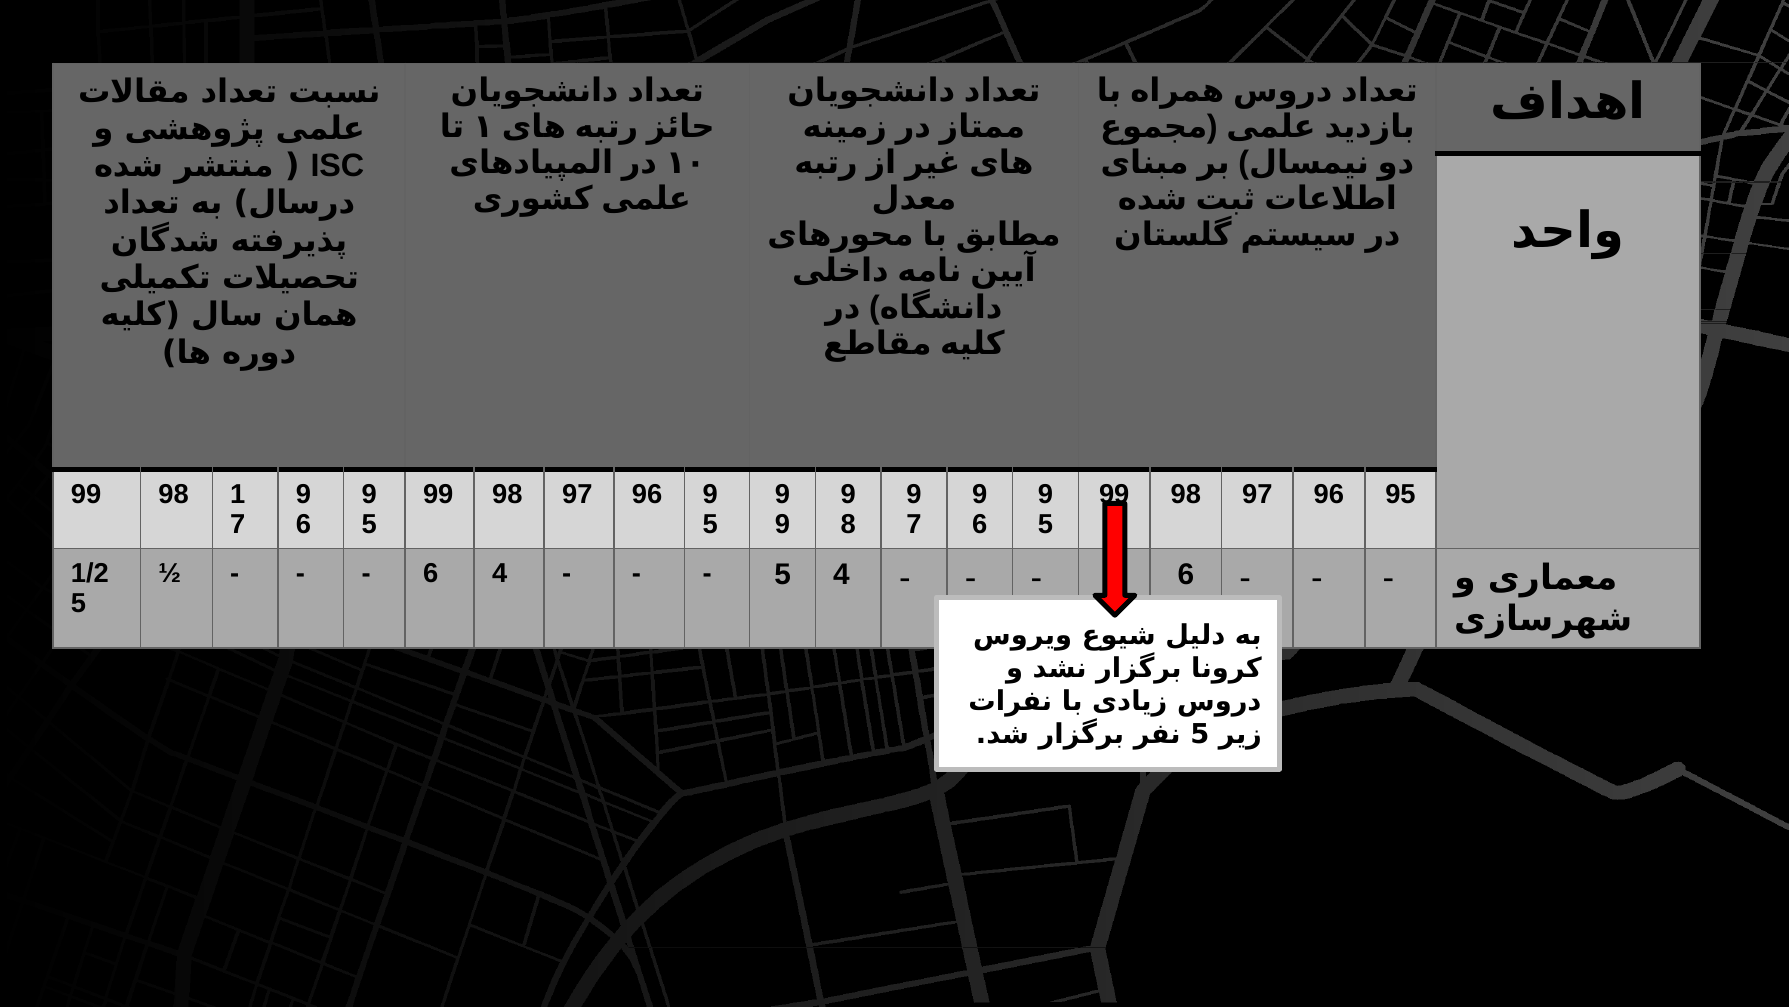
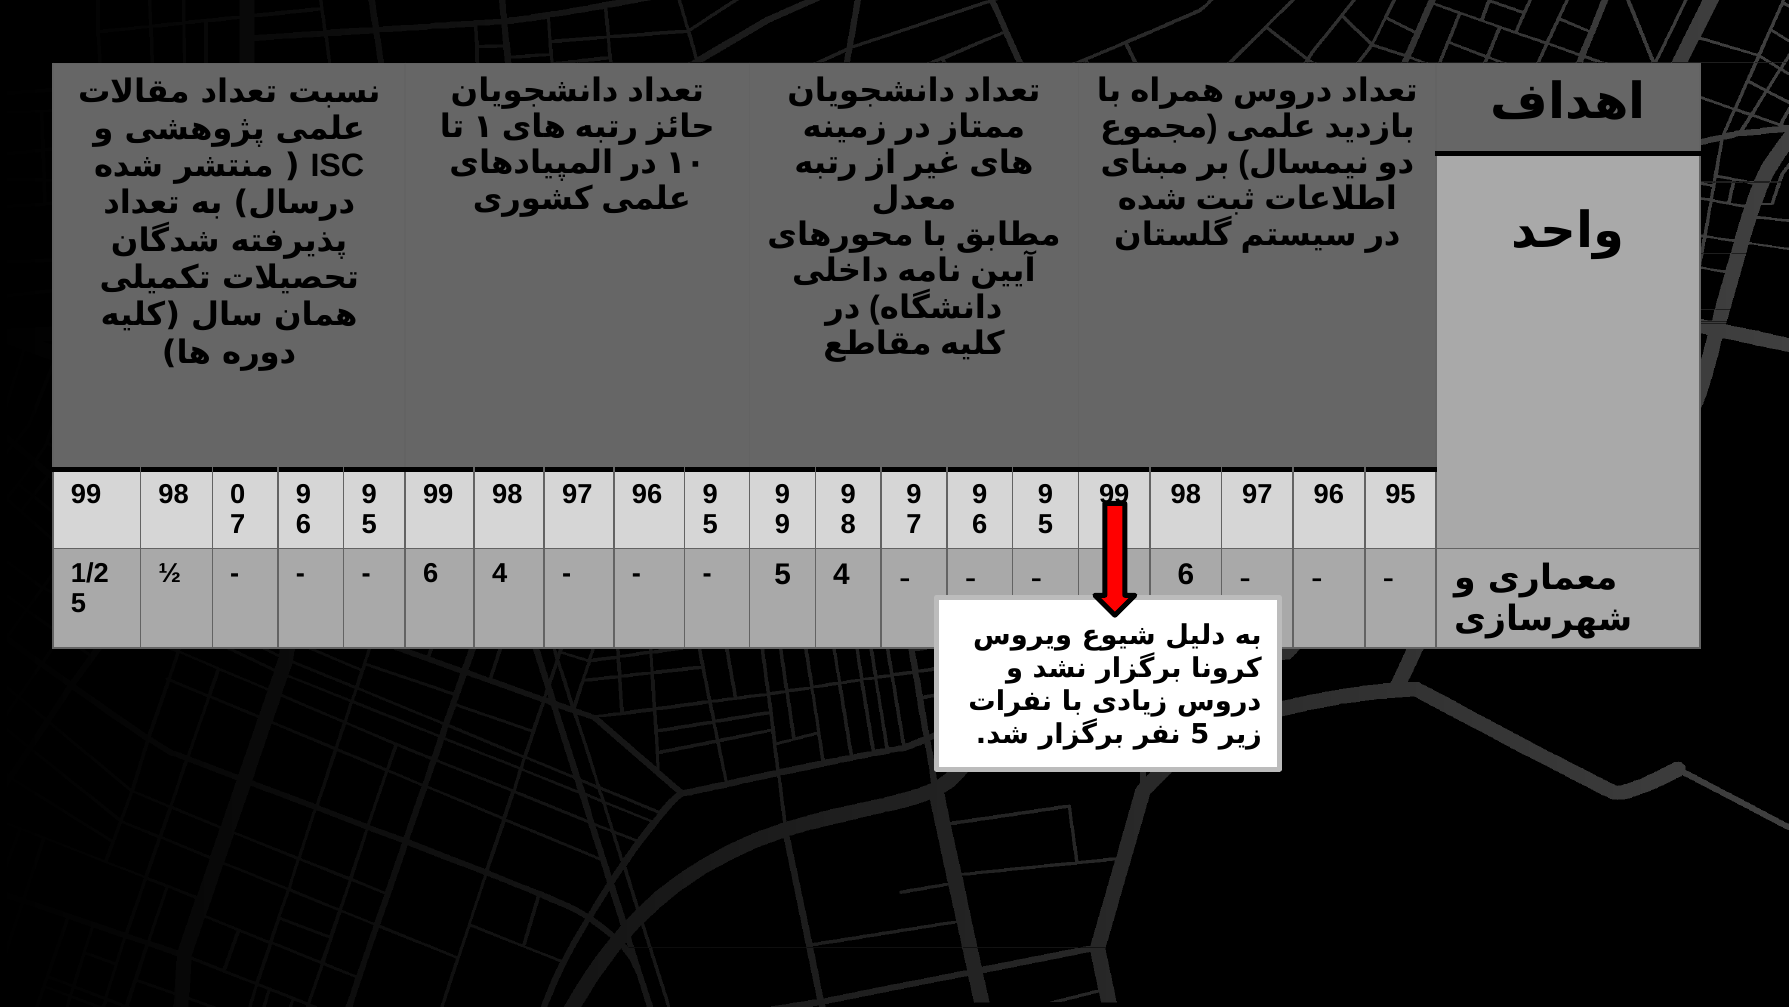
1: 1 -> 0 (238, 494)
